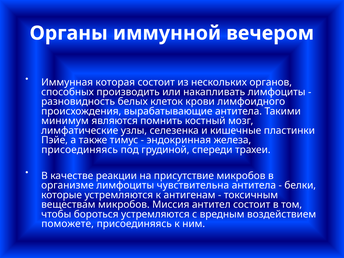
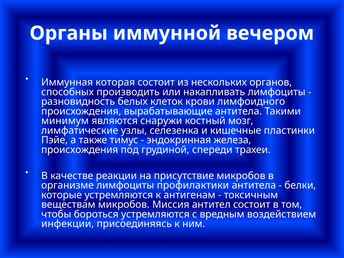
помнить: помнить -> снаружи (161, 121)
присоединяясь: присоединяясь -> происхождения (80, 150)
чувствительна: чувствительна -> профилактики (193, 185)
поможете: поможете -> инфекции (68, 224)
